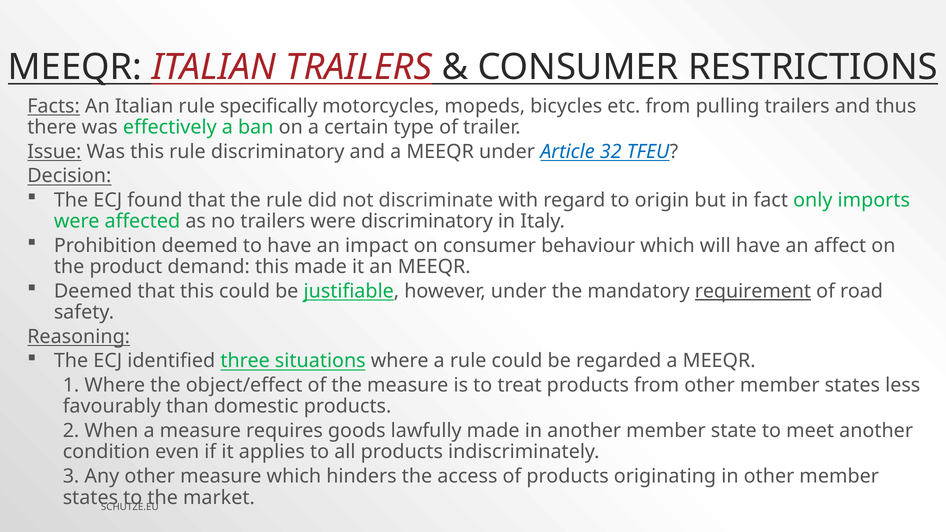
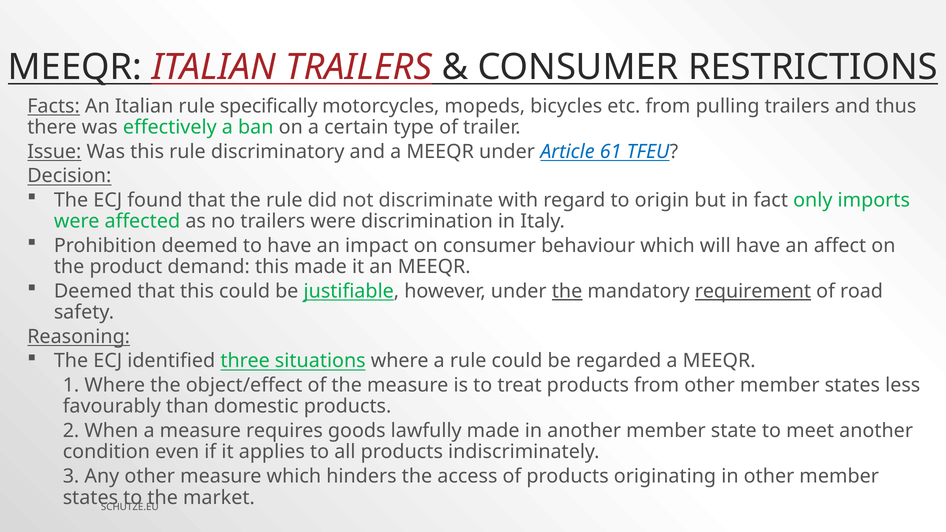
32: 32 -> 61 (611, 152)
were discriminatory: discriminatory -> discrimination (427, 222)
the underline: none -> present (567, 291)
